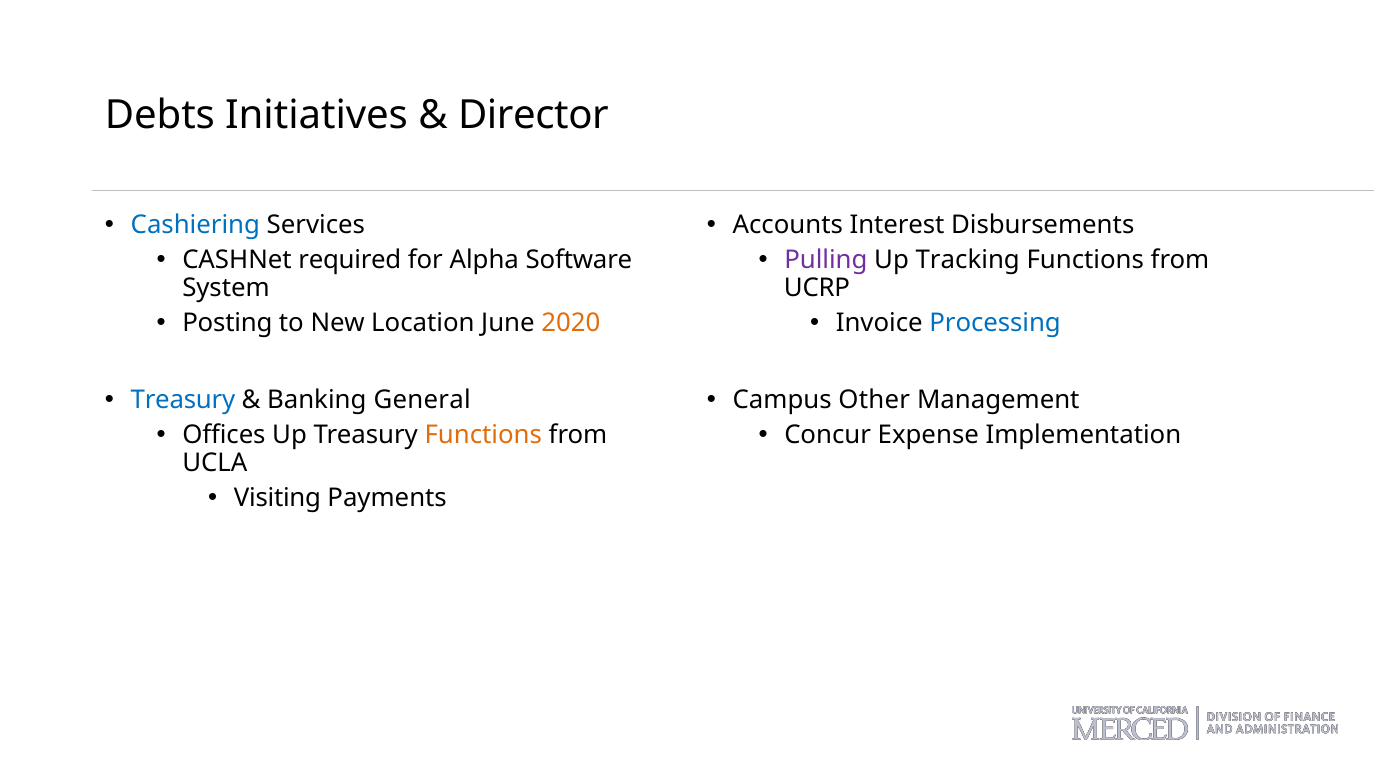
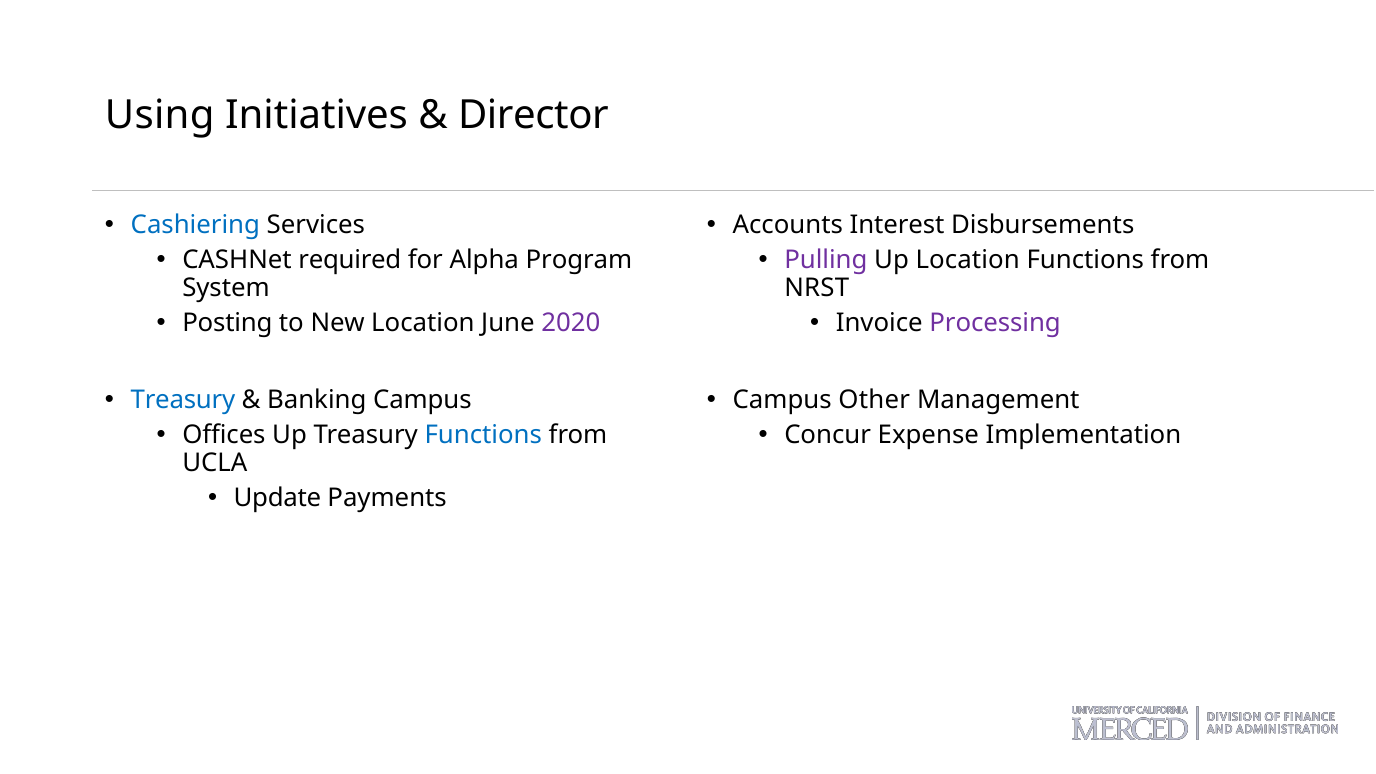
Debts: Debts -> Using (160, 116)
Software: Software -> Program (579, 260)
Up Tracking: Tracking -> Location (968, 260)
UCRP: UCRP -> NRST (817, 288)
2020 colour: orange -> purple (571, 323)
Processing colour: blue -> purple (995, 323)
Banking General: General -> Campus (422, 400)
Functions colour: orange -> blue (483, 435)
Visiting: Visiting -> Update (277, 498)
